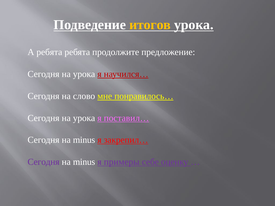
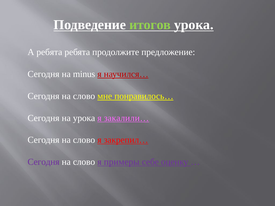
итогов colour: yellow -> light green (150, 25)
урока: урока -> minus (84, 74)
поставил…: поставил… -> закалили… (126, 118)
minus: minus -> слово (84, 140)
minus: minus -> слово (84, 162)
